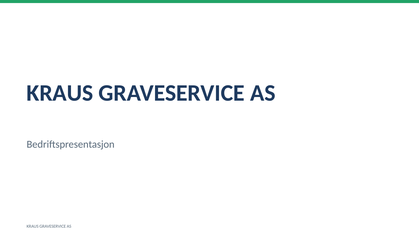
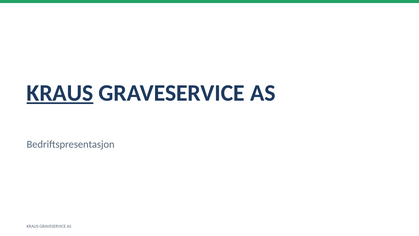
KRAUS underline: none -> present (60, 93)
